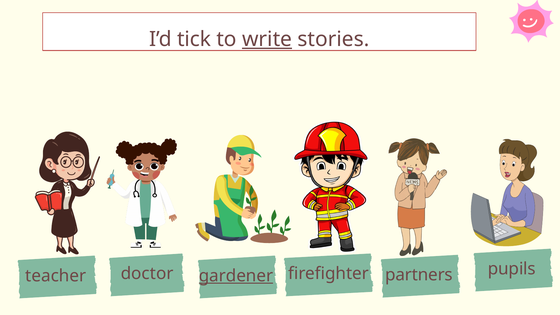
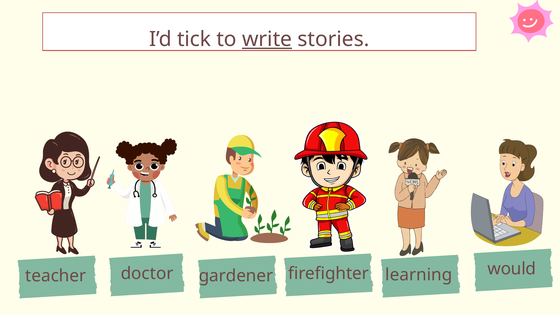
gardener underline: present -> none (236, 276)
pupils: pupils -> would (512, 269)
partners: partners -> learning (419, 275)
